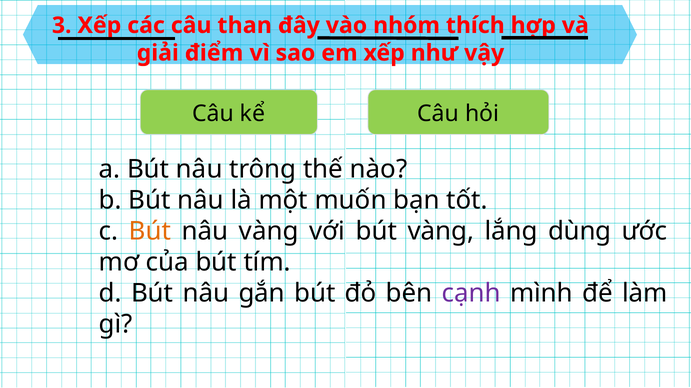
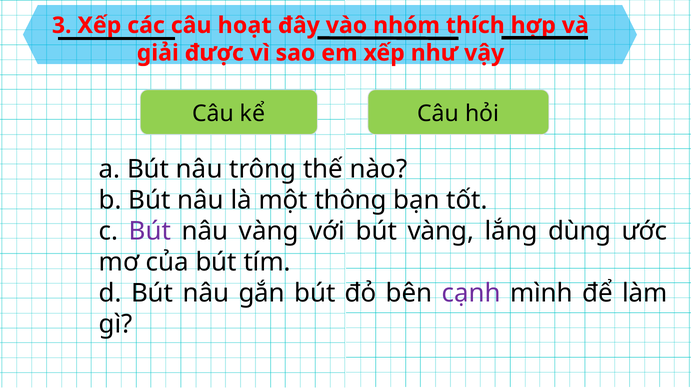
than: than -> hoạt (245, 25)
điểm: điểm -> được (214, 53)
muốn: muốn -> thông (351, 200)
Bút colour: orange -> purple (150, 232)
